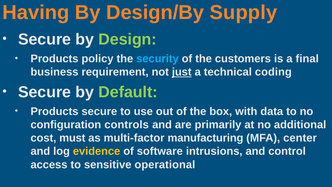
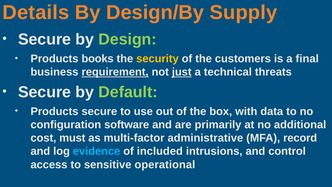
Having: Having -> Details (36, 12)
policy: policy -> books (98, 59)
security colour: light blue -> yellow (157, 59)
requirement underline: none -> present (115, 72)
coding: coding -> threats (273, 72)
controls: controls -> software (127, 125)
manufacturing: manufacturing -> administrative (205, 138)
center: center -> record (300, 138)
evidence colour: yellow -> light blue (97, 151)
software: software -> included (160, 151)
